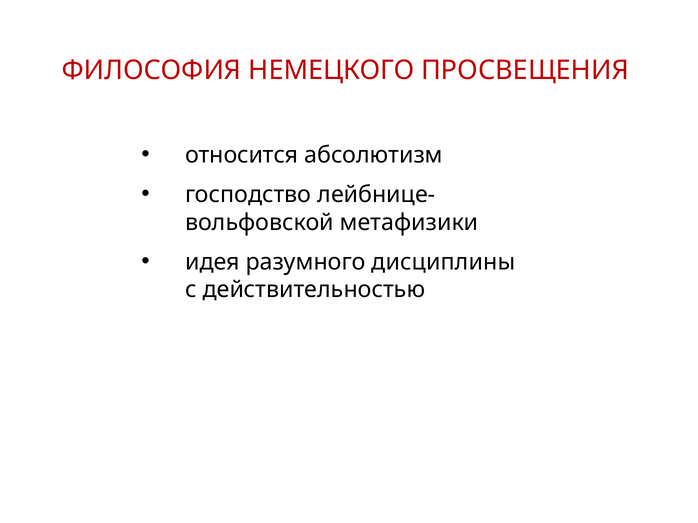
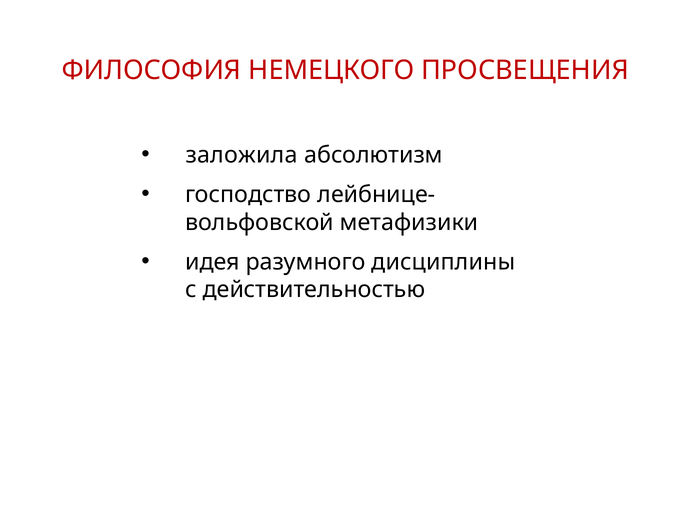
относится: относится -> заложила (242, 155)
